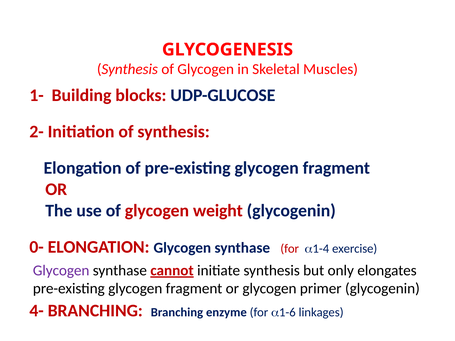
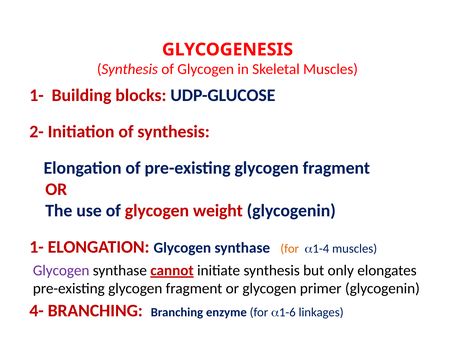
0-: 0- -> 1- (37, 247)
for colour: red -> orange (290, 249)
a1-4 exercise: exercise -> muscles (355, 249)
